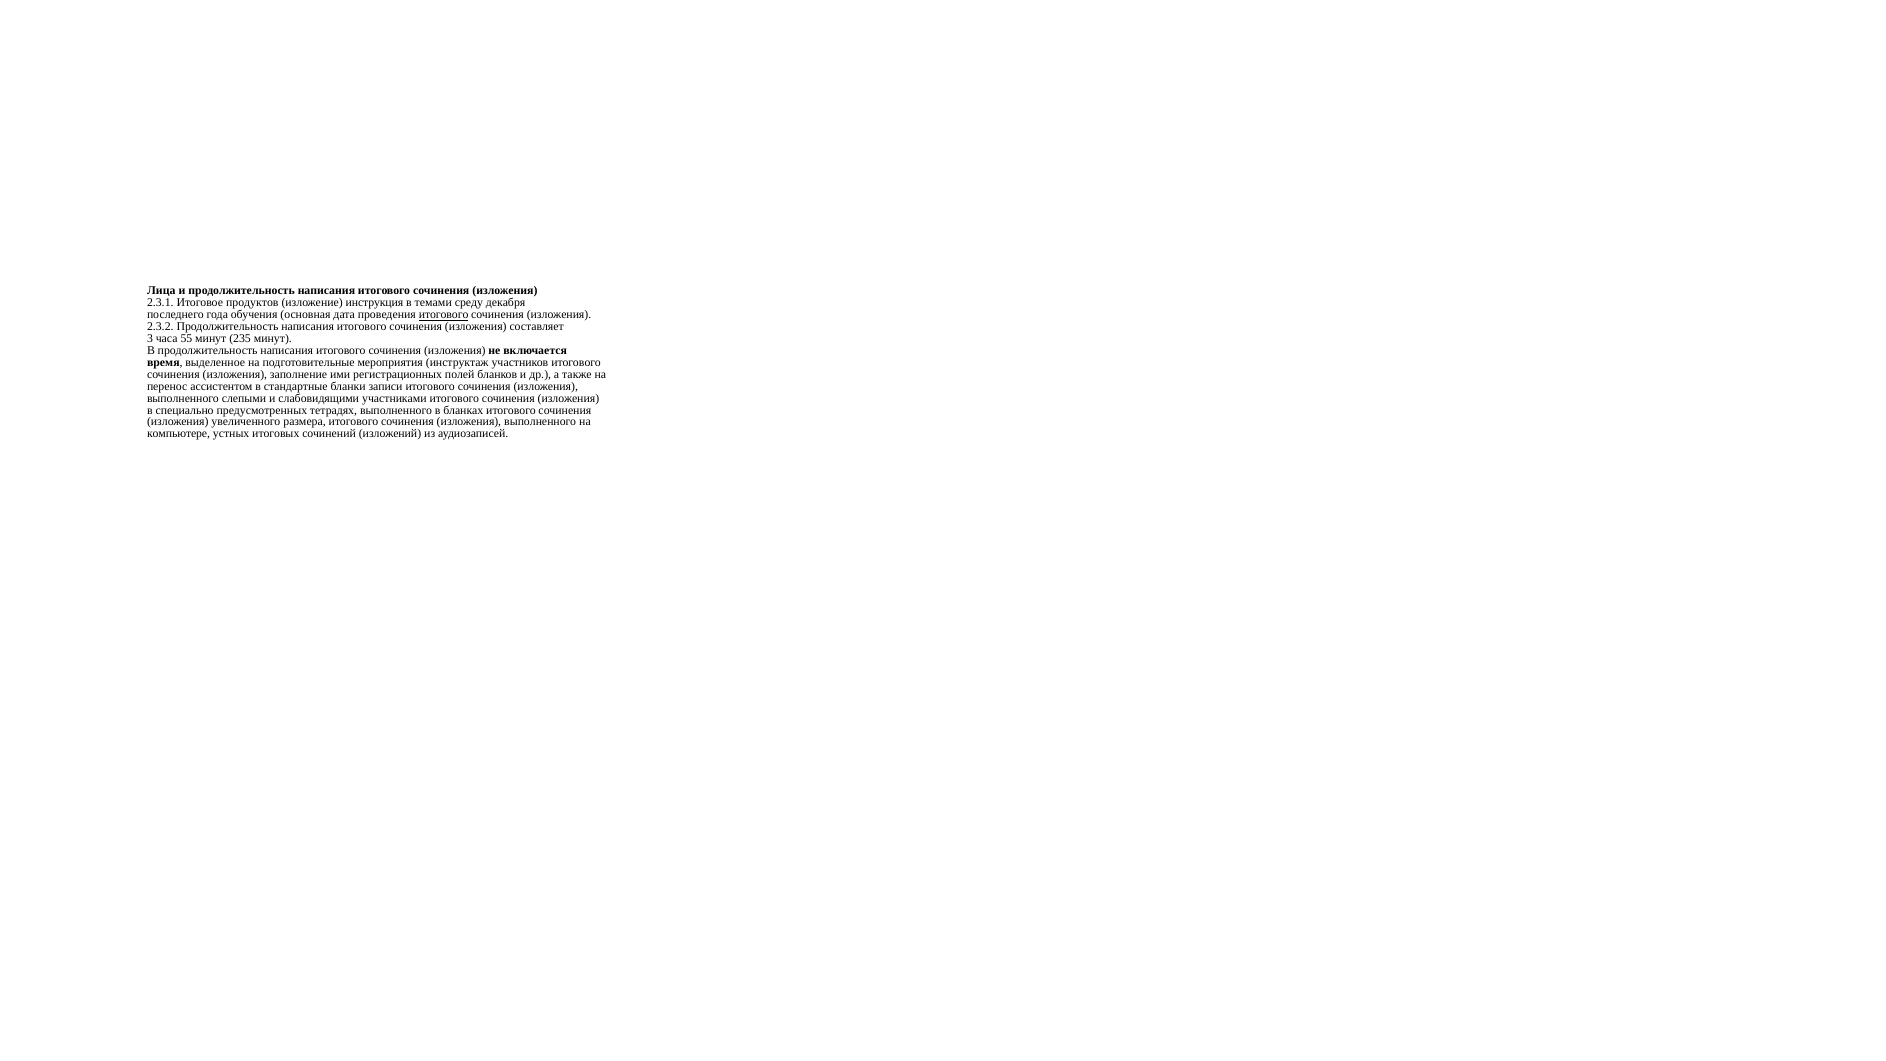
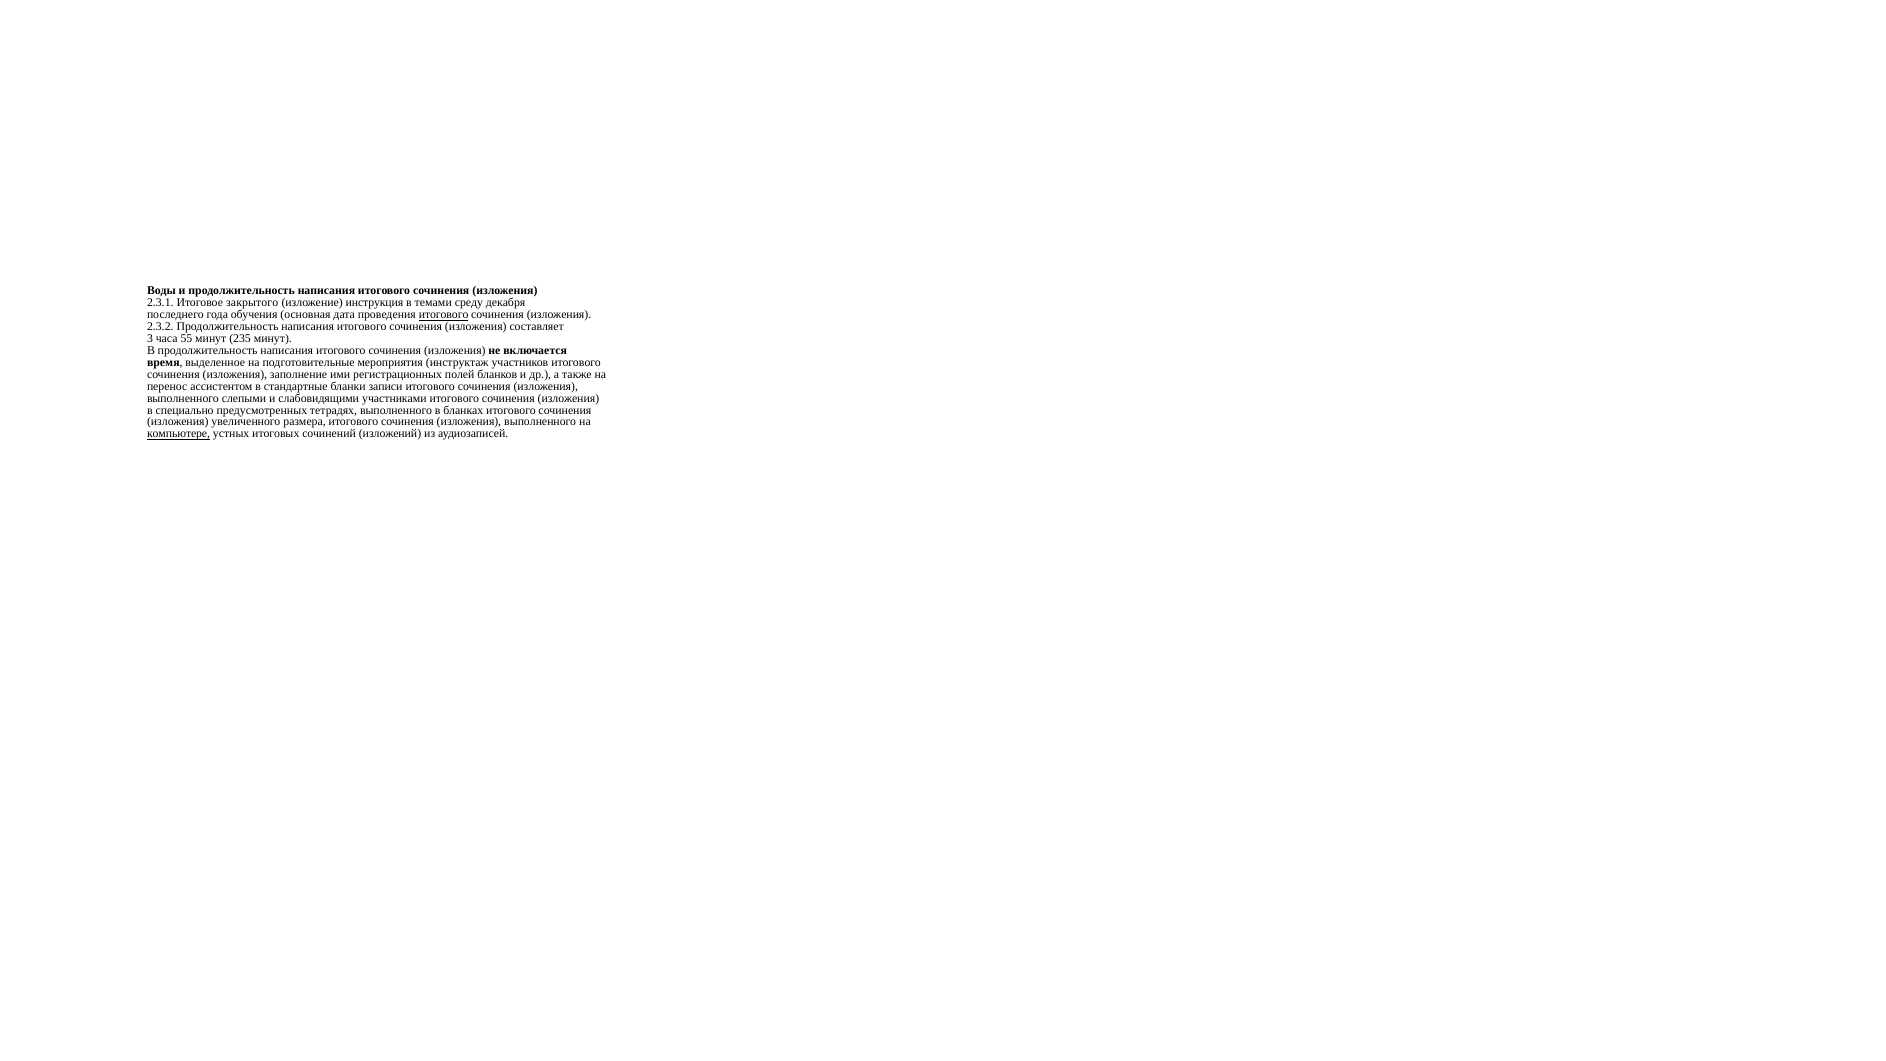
Лица: Лица -> Воды (161, 291)
продуктов: продуктов -> закрытого (252, 303)
компьютере underline: none -> present (179, 434)
